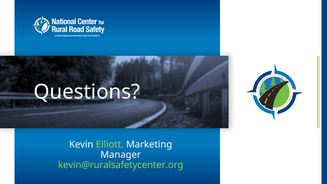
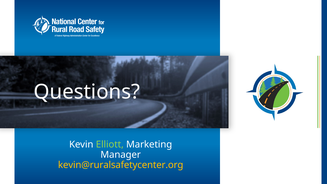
kevin@ruralsafetycenter.org colour: light green -> yellow (121, 165)
